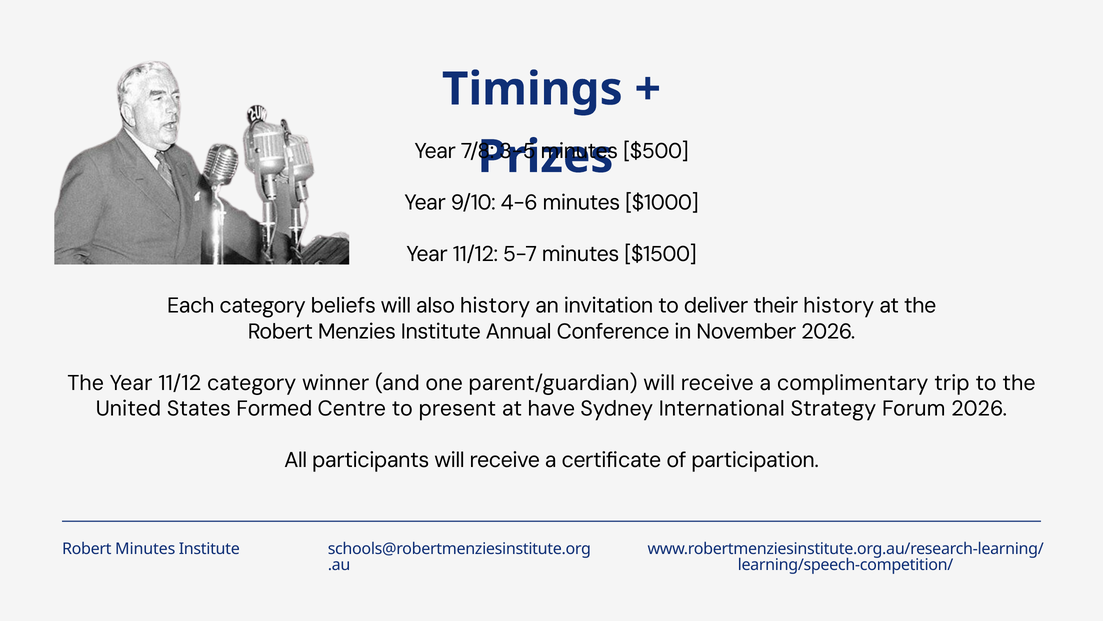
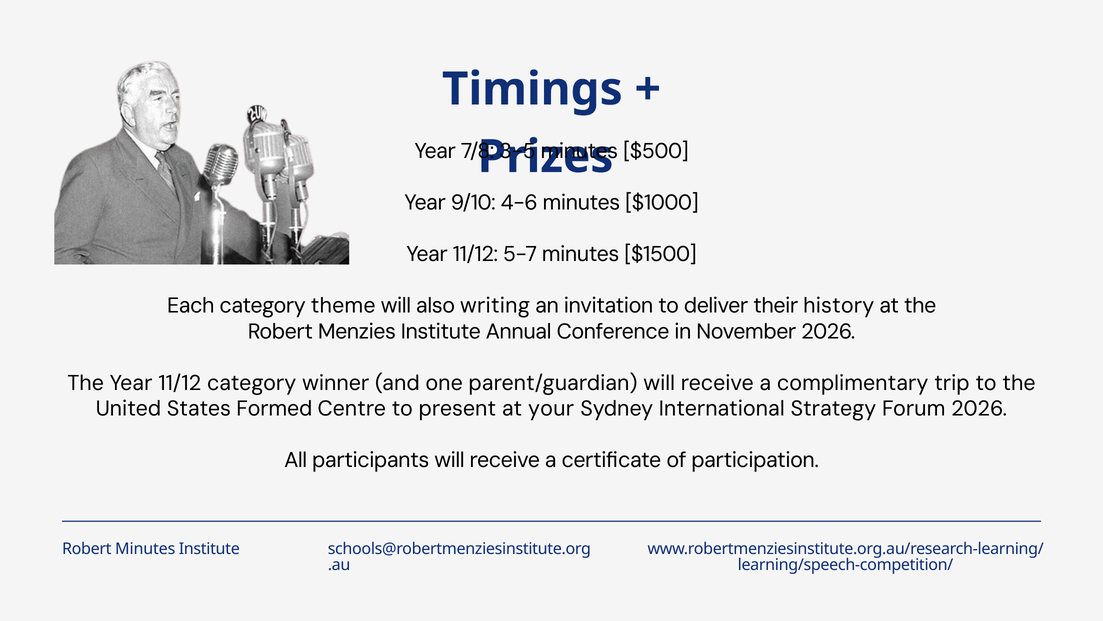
beliefs: beliefs -> theme (343, 305)
also history: history -> writing (495, 305)
have: have -> your (551, 408)
